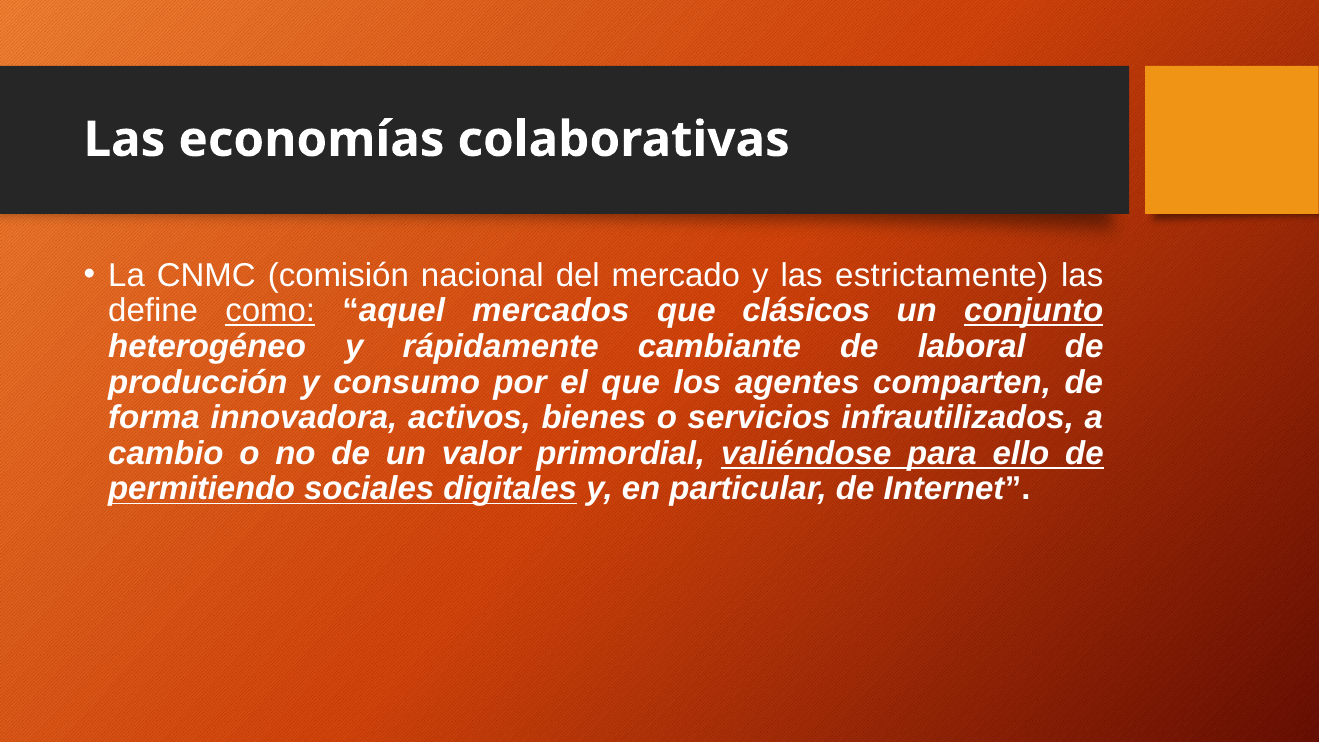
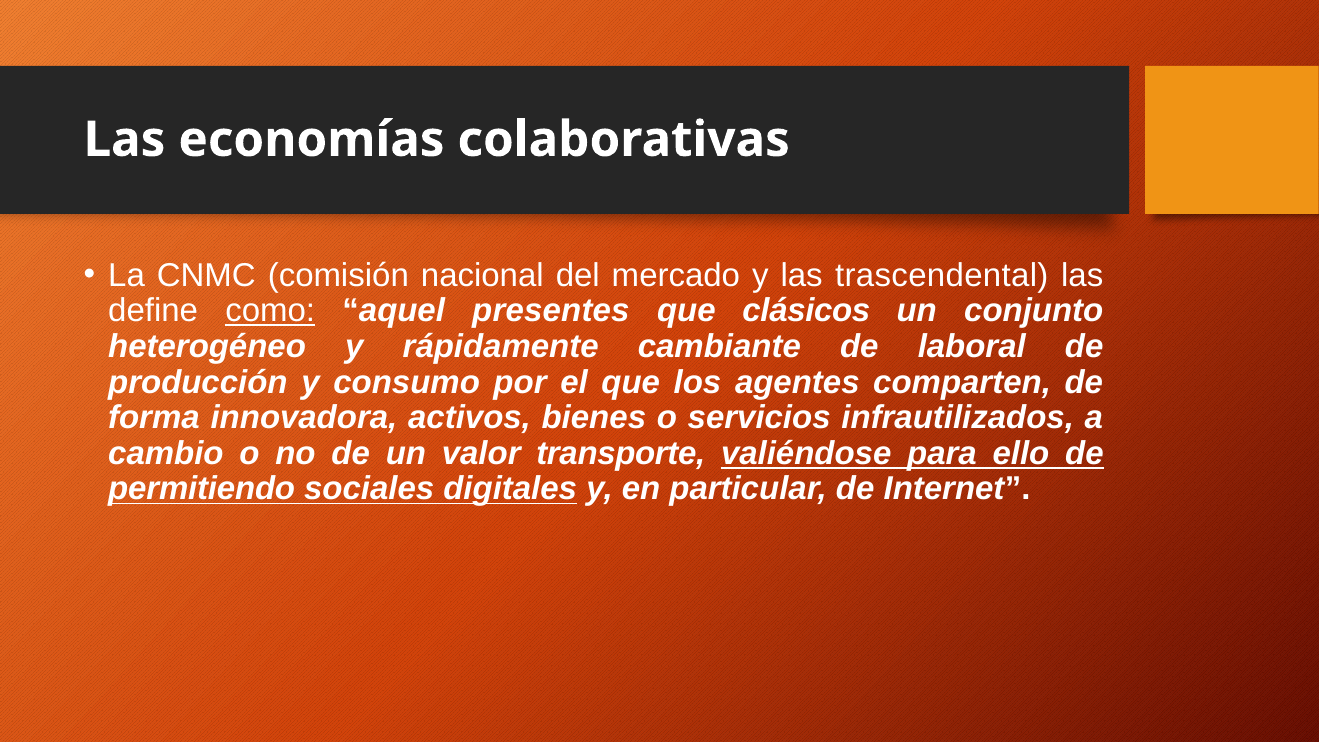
estrictamente: estrictamente -> trascendental (942, 275)
mercados: mercados -> presentes (551, 311)
conjunto underline: present -> none (1034, 311)
primordial: primordial -> transporte (621, 453)
